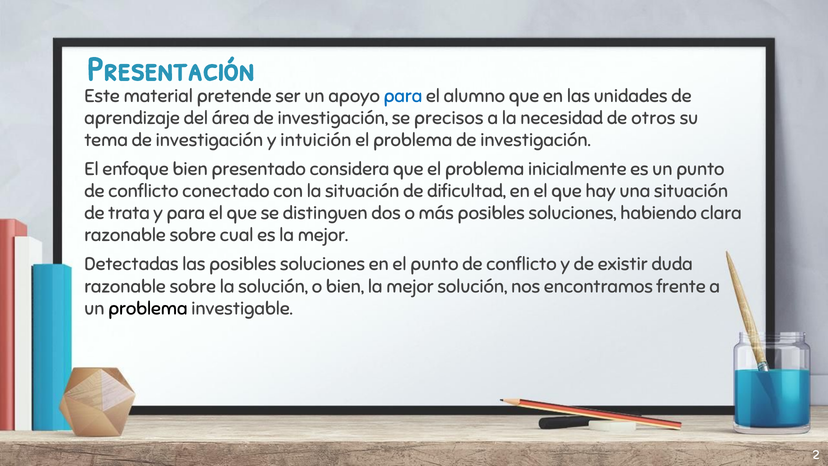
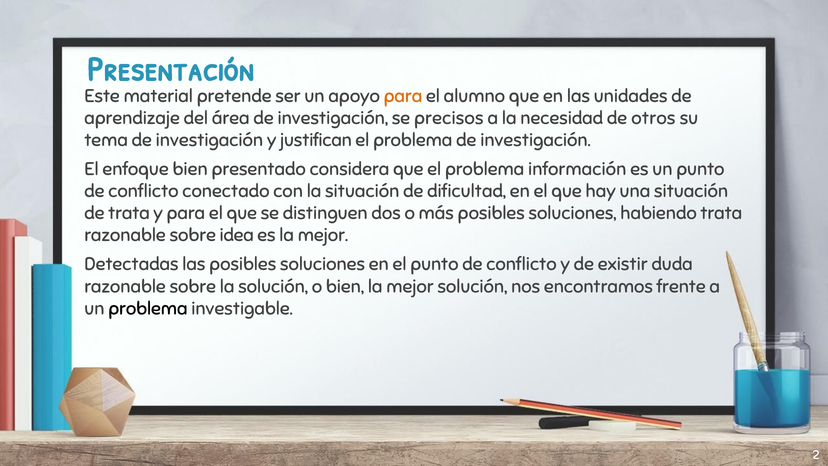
para colour: blue -> orange (403, 96)
intuición: intuición -> justifican (316, 140)
inicialmente: inicialmente -> información (577, 169)
habiendo clara: clara -> trata (721, 213)
cual: cual -> idea (237, 235)
